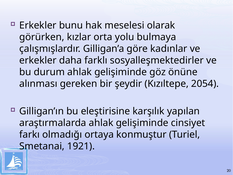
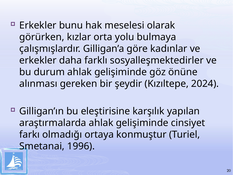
2054: 2054 -> 2024 (205, 84)
1921: 1921 -> 1996 (81, 146)
